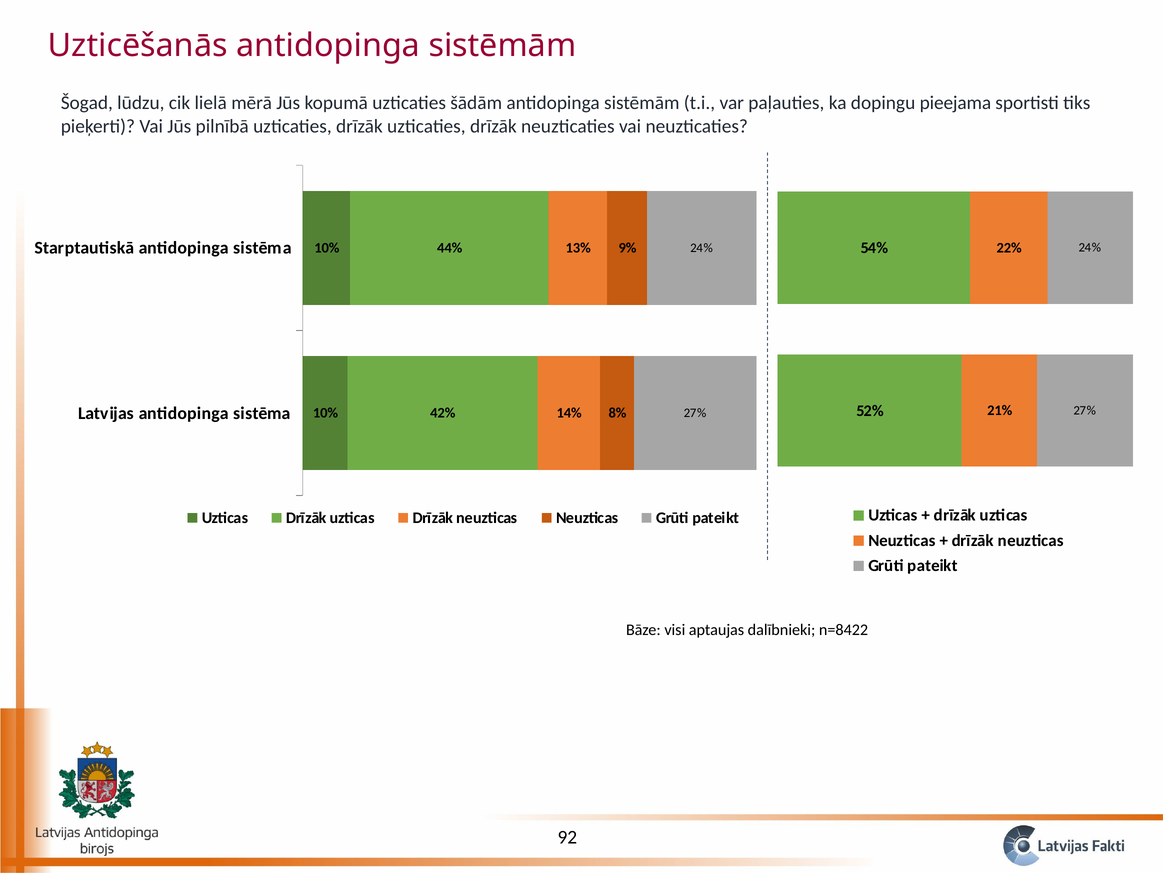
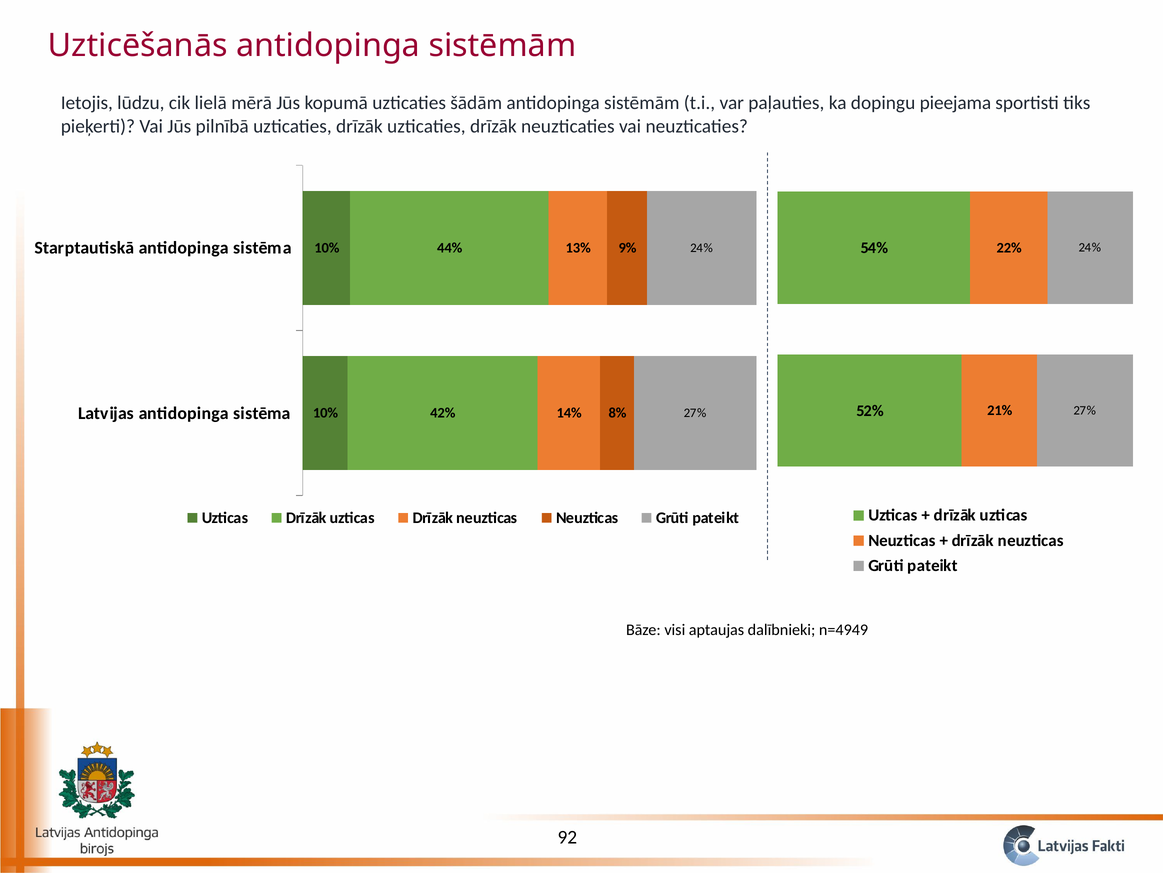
Šogad: Šogad -> Ietojis (87, 103)
n=8422: n=8422 -> n=4949 (844, 629)
